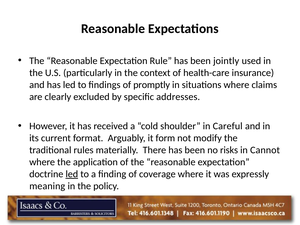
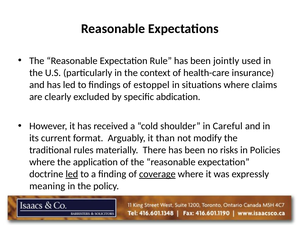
promptly: promptly -> estoppel (152, 85)
addresses: addresses -> abdication (178, 97)
form: form -> than (165, 138)
Cannot: Cannot -> Policies (265, 150)
coverage underline: none -> present (157, 174)
